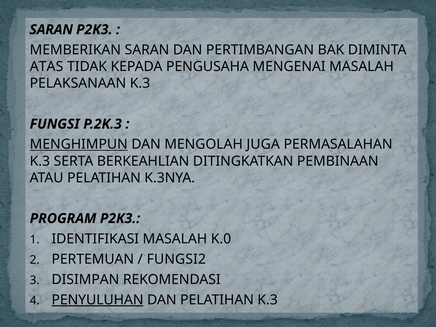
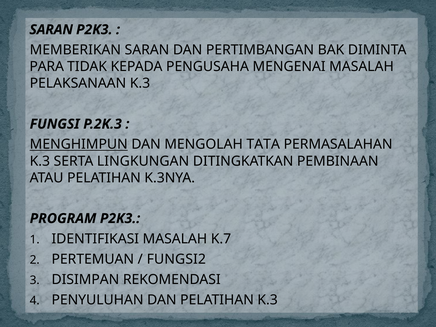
ATAS: ATAS -> PARA (47, 67)
JUGA: JUGA -> TATA (263, 144)
BERKEAHLIAN: BERKEAHLIAN -> LINGKUNGAN (143, 161)
K.0: K.0 -> K.7 (221, 239)
PENYULUHAN underline: present -> none (98, 300)
